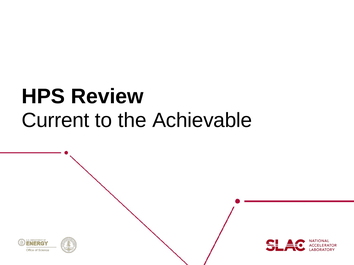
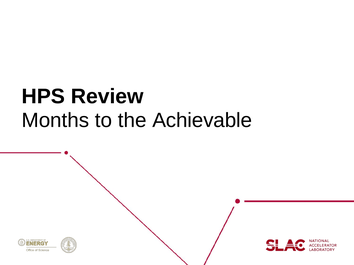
Current: Current -> Months (55, 120)
